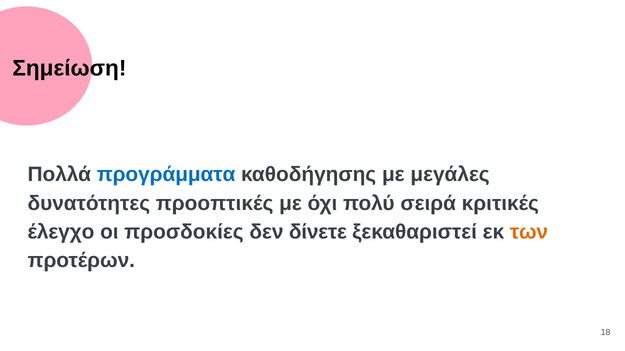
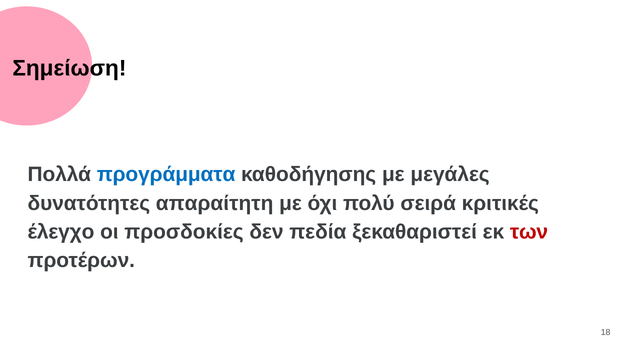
προοπτικές: προοπτικές -> απαραίτητη (215, 203)
δίνετε: δίνετε -> πεδία (318, 232)
των colour: orange -> red (529, 232)
